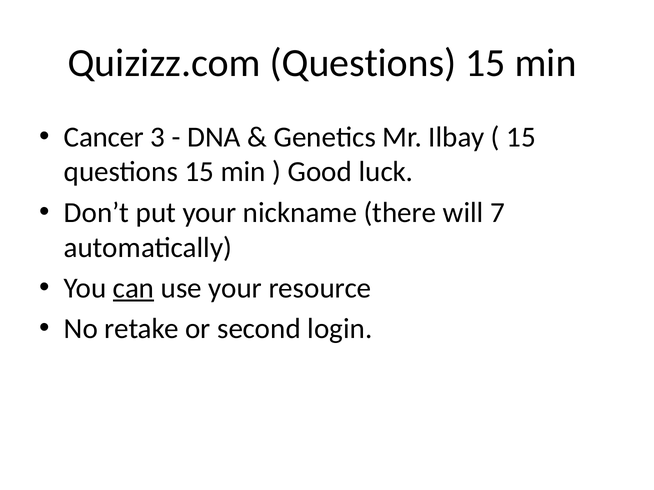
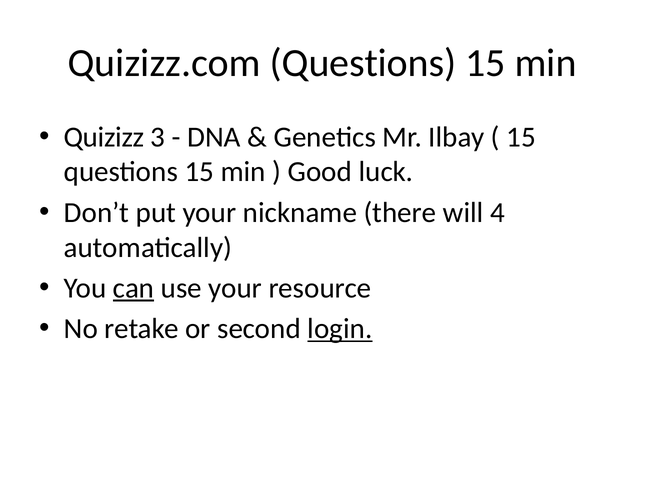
Cancer: Cancer -> Quizizz (104, 137)
7: 7 -> 4 (498, 213)
login underline: none -> present (340, 329)
